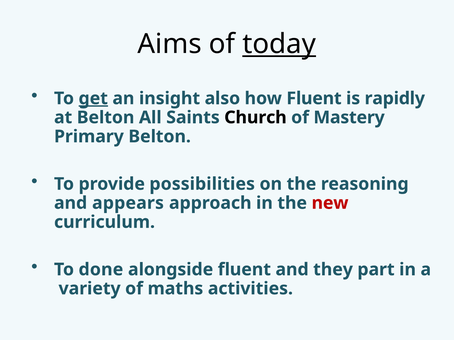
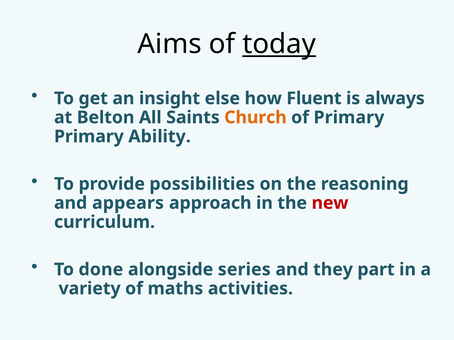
get underline: present -> none (93, 99)
also: also -> else (222, 99)
rapidly: rapidly -> always (395, 99)
Church colour: black -> orange (255, 118)
of Mastery: Mastery -> Primary (349, 118)
Primary Belton: Belton -> Ability (160, 137)
alongside fluent: fluent -> series (244, 270)
